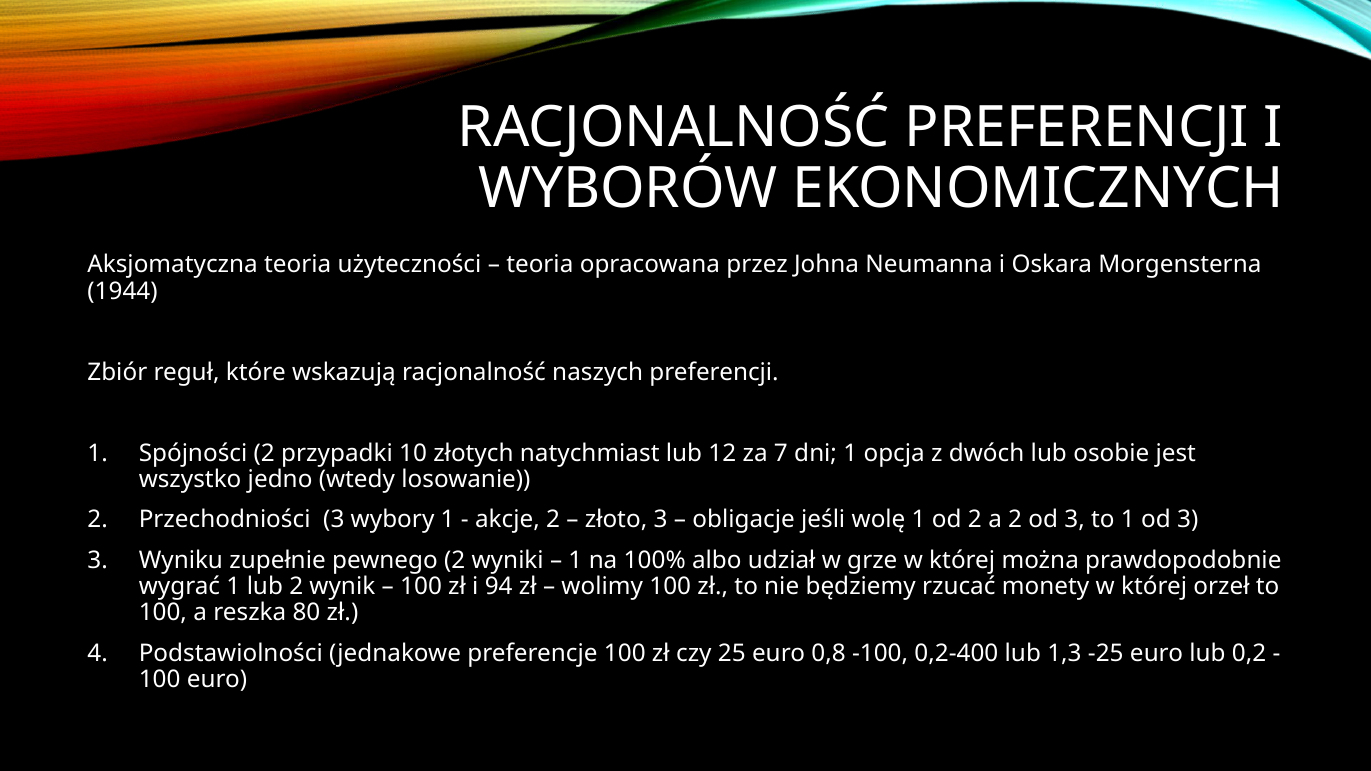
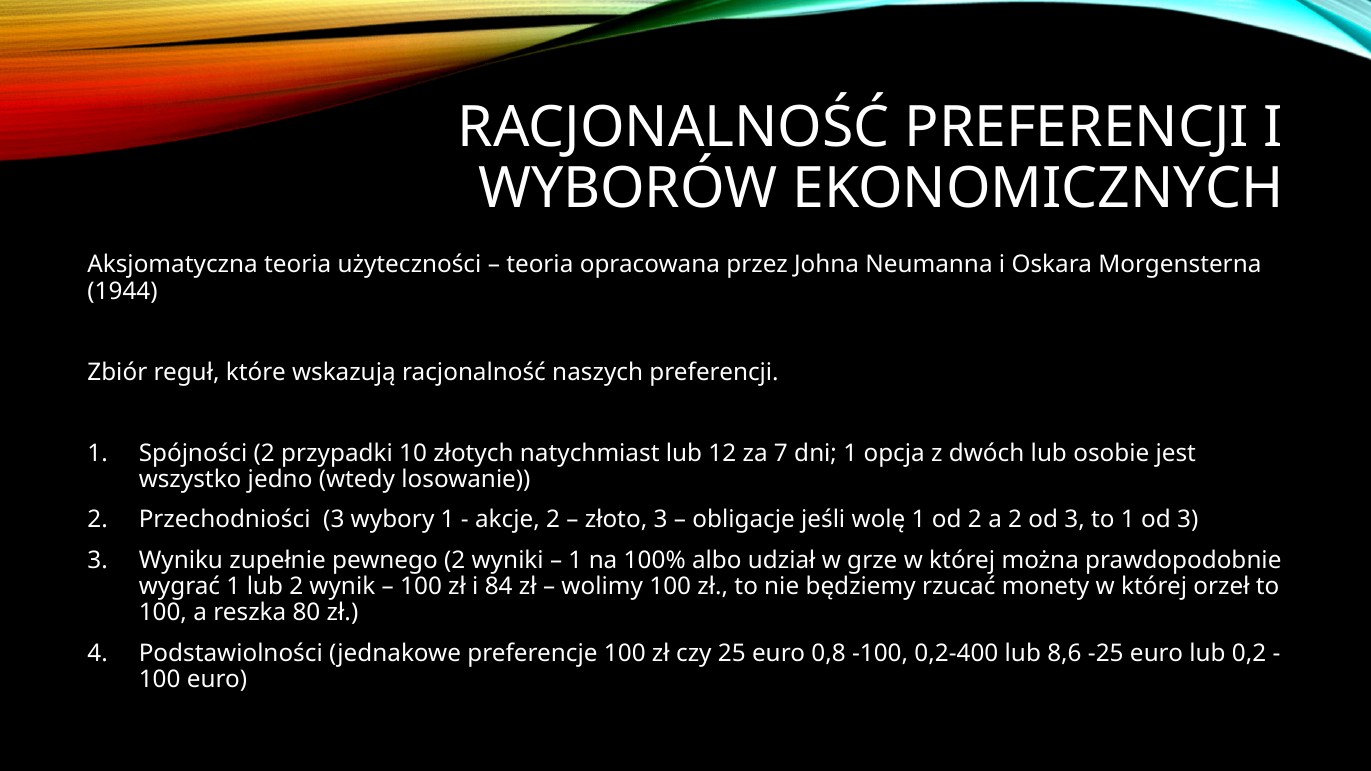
94: 94 -> 84 (499, 587)
1,3: 1,3 -> 8,6 (1064, 653)
